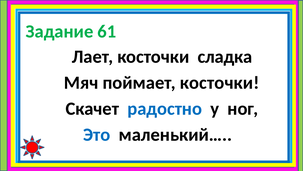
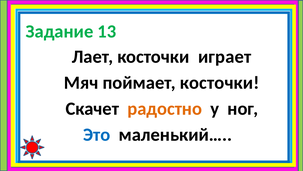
61: 61 -> 13 (107, 32)
сладка: сладка -> играет (225, 57)
радостно colour: blue -> orange (165, 108)
